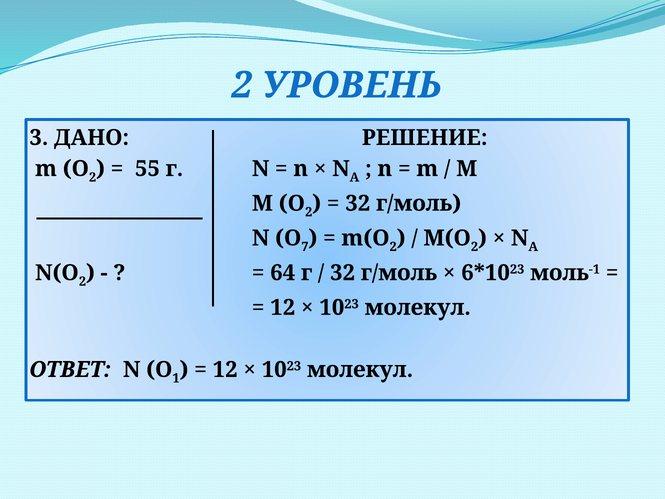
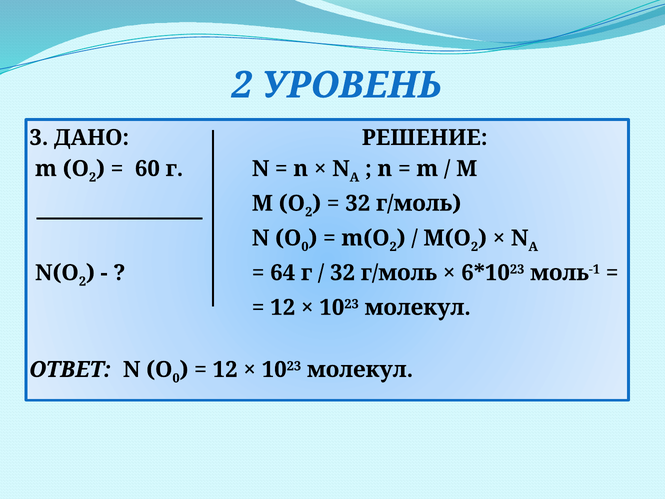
55: 55 -> 60 (147, 169)
7: 7 -> 0 (305, 247)
1: 1 -> 0 (176, 378)
